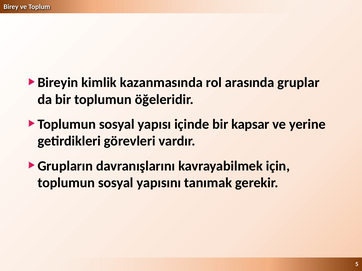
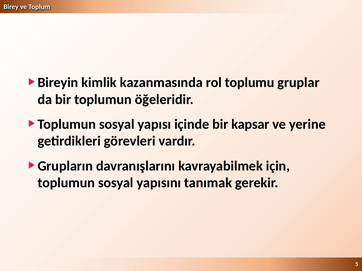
arasında: arasında -> toplumu (250, 83)
